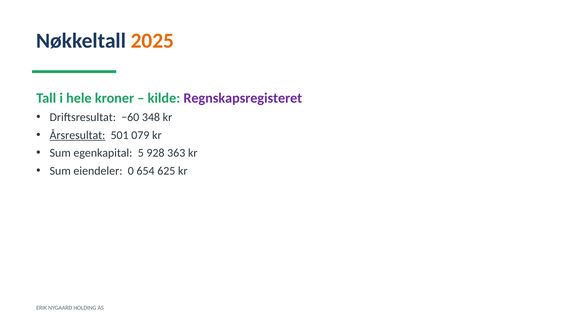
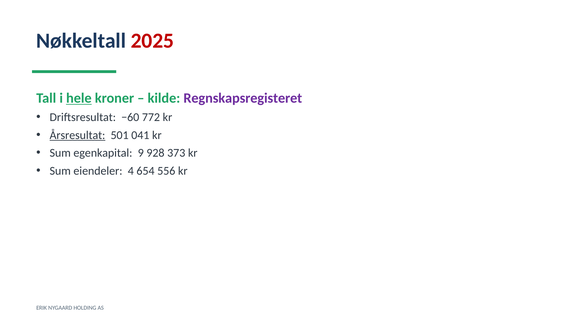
2025 colour: orange -> red (152, 41)
hele underline: none -> present (79, 98)
348: 348 -> 772 (151, 117)
079: 079 -> 041 (140, 135)
5: 5 -> 9 (141, 153)
363: 363 -> 373 (176, 153)
0: 0 -> 4 (131, 171)
625: 625 -> 556 (166, 171)
